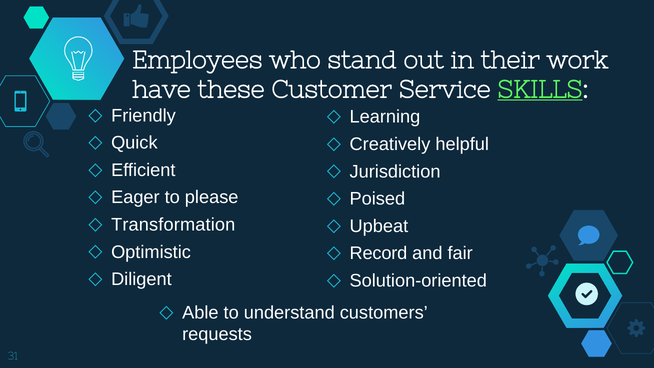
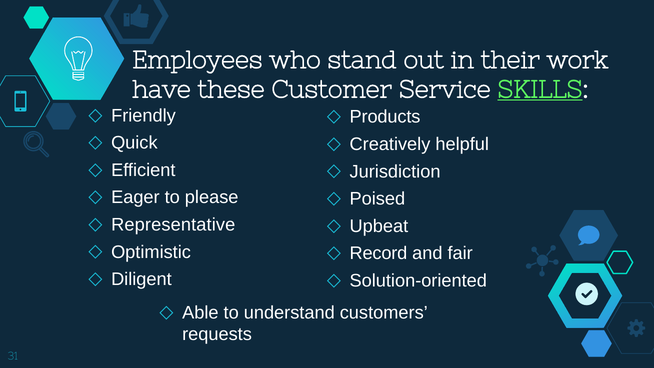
Learning: Learning -> Products (385, 117)
Transformation: Transformation -> Representative (173, 225)
